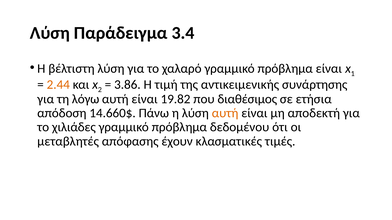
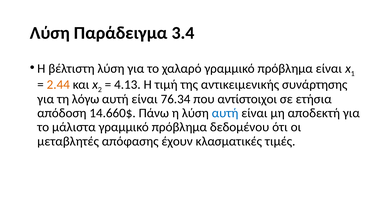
3.86: 3.86 -> 4.13 (127, 85)
19.82: 19.82 -> 76.34 (176, 99)
διαθέσιμος: διαθέσιμος -> αντίστοιχοι (247, 99)
αυτή colour: orange -> blue (225, 113)
χιλιάδες: χιλιάδες -> μάλιστα (74, 127)
